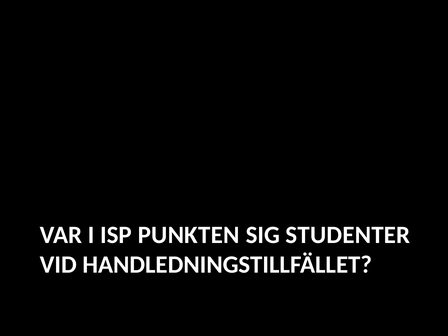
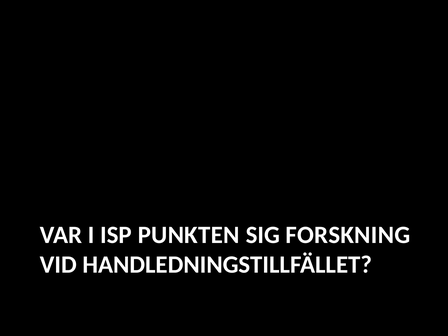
STUDENTER: STUDENTER -> FORSKNING (348, 235)
